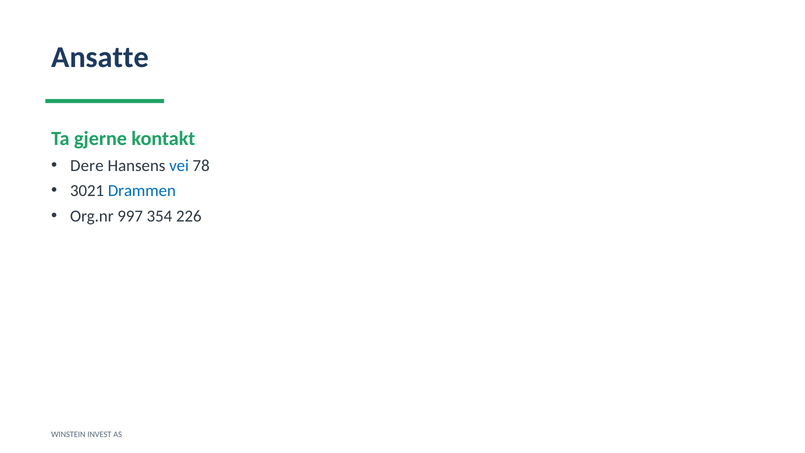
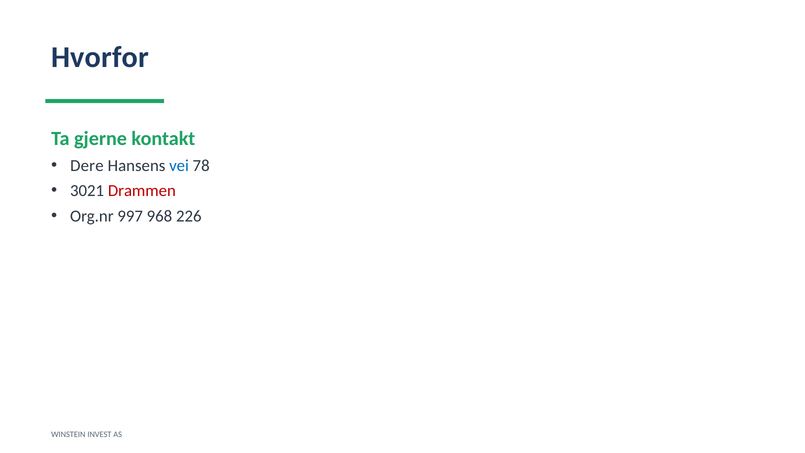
Ansatte: Ansatte -> Hvorfor (100, 57)
Drammen colour: blue -> red (142, 191)
354: 354 -> 968 (159, 216)
